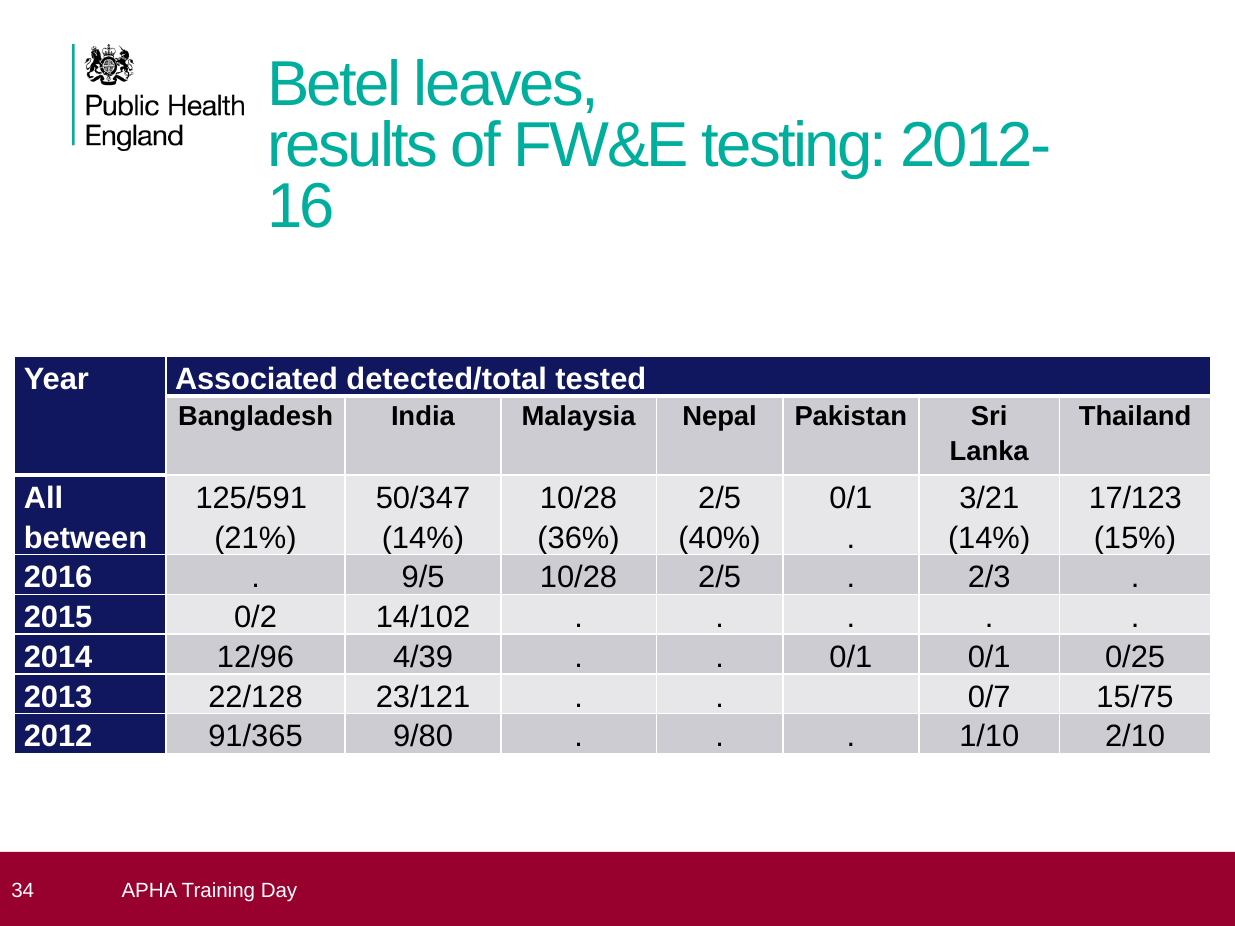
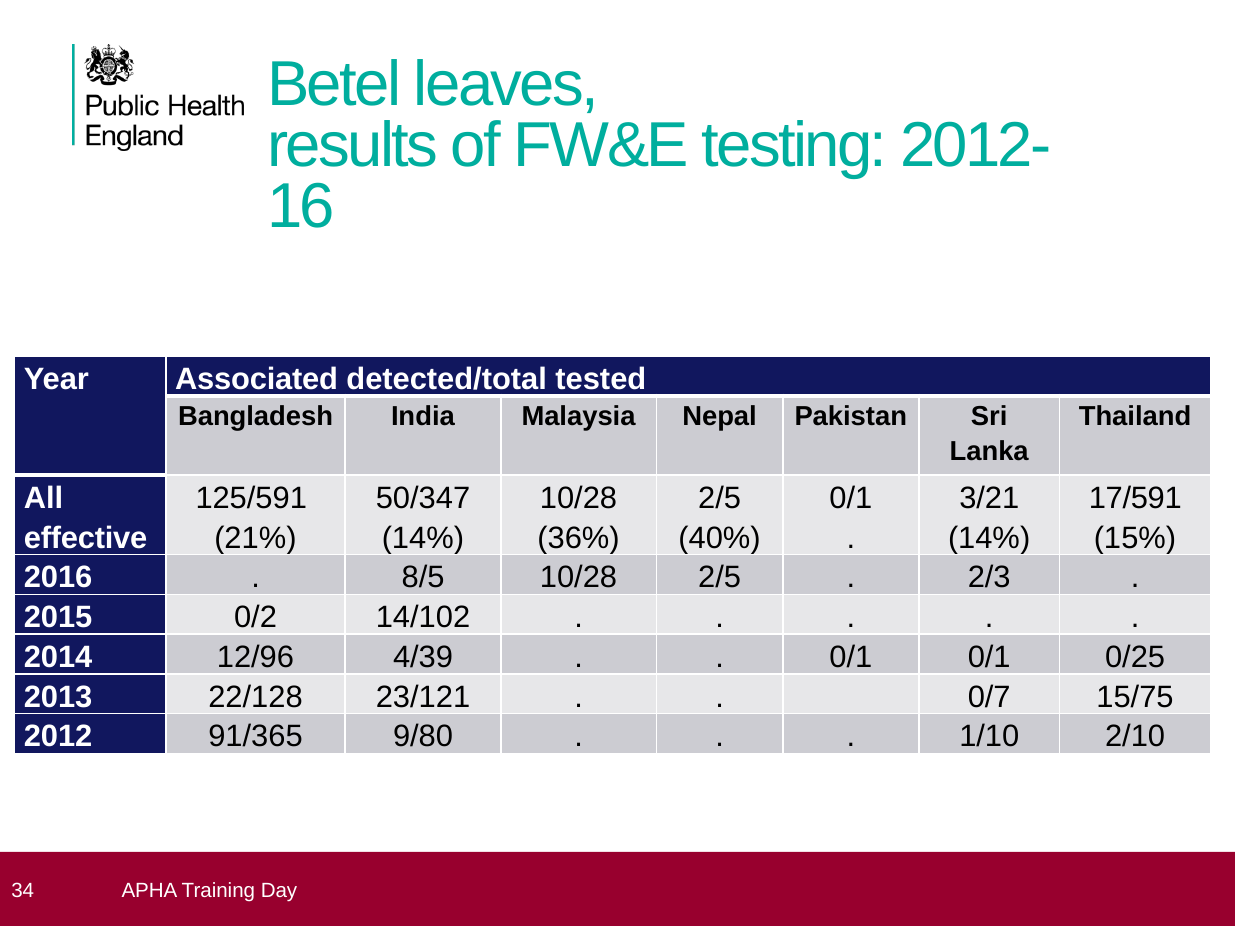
17/123: 17/123 -> 17/591 (1135, 498)
between: between -> effective (86, 538)
9/5: 9/5 -> 8/5 (423, 578)
